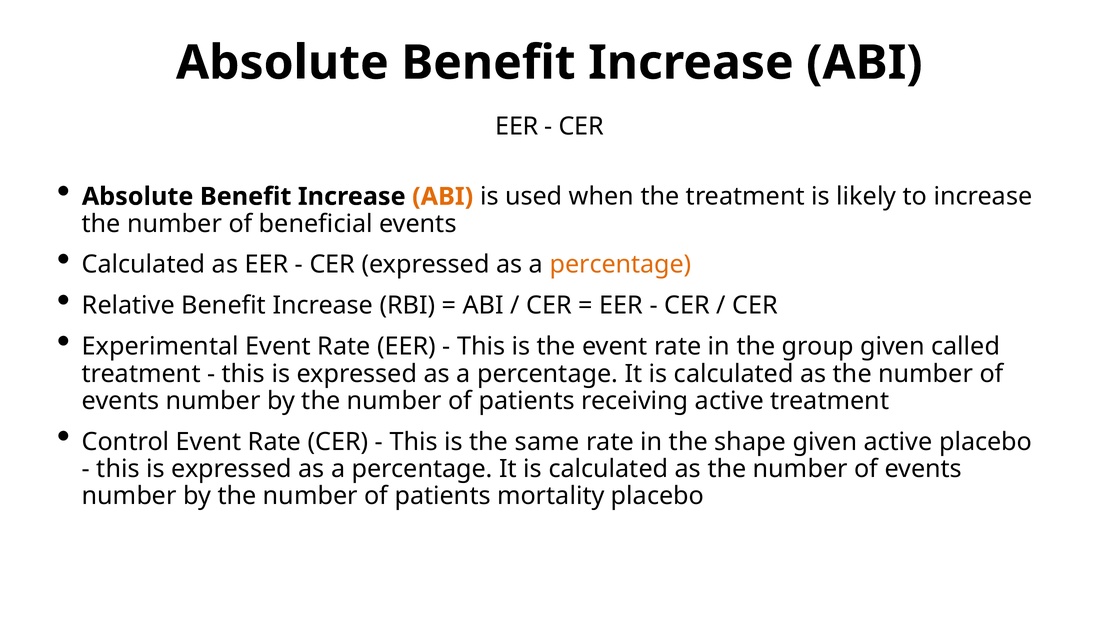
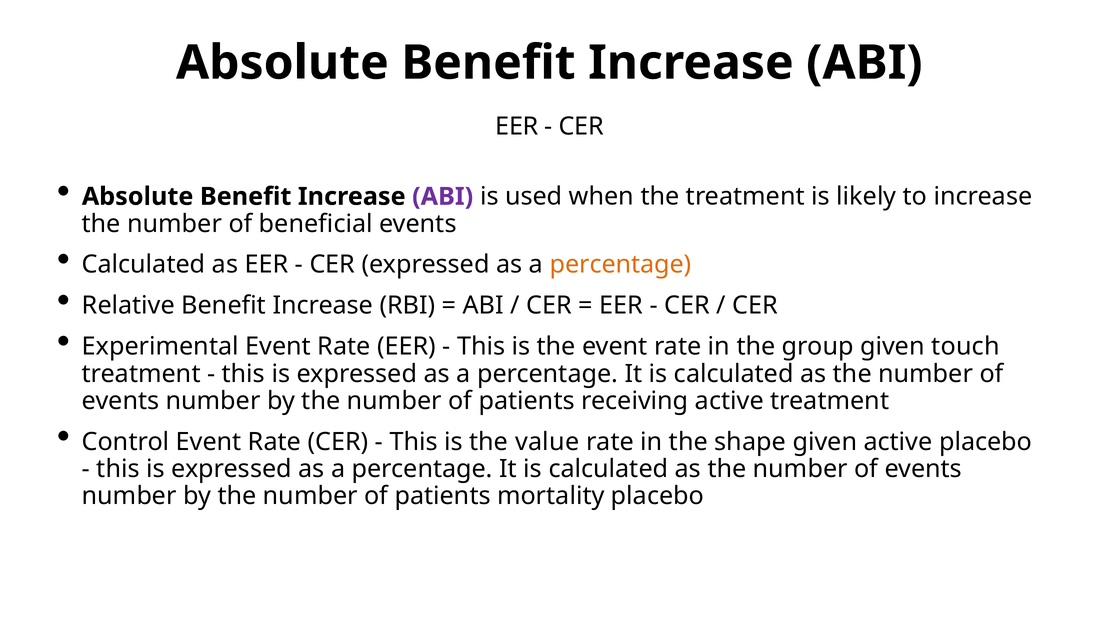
ABI colour: orange -> purple (443, 197)
called: called -> touch (966, 347)
same: same -> value (547, 442)
